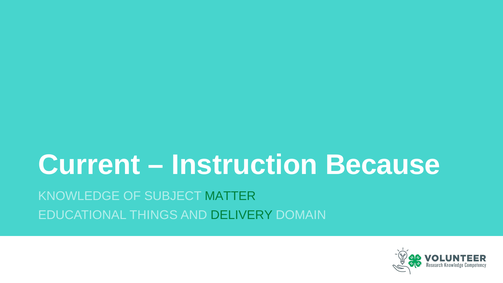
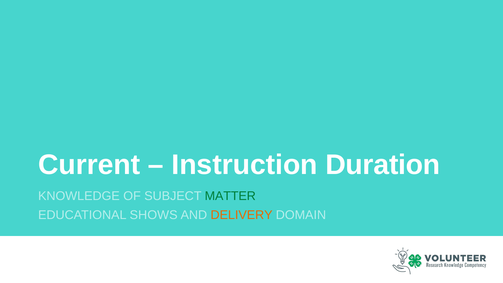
Because: Because -> Duration (383, 165)
THINGS: THINGS -> SHOWS (154, 215)
DELIVERY colour: green -> orange (242, 215)
